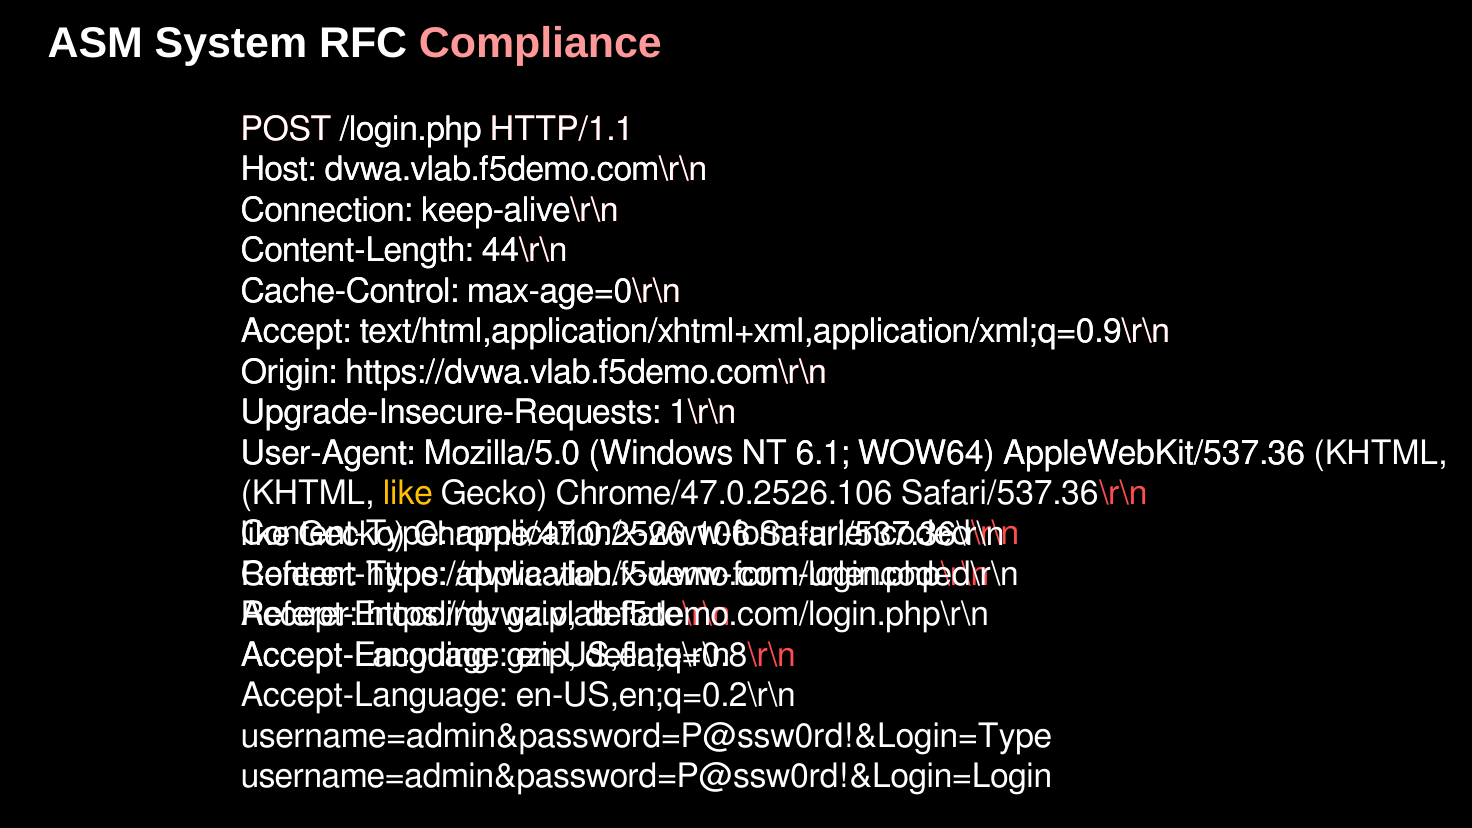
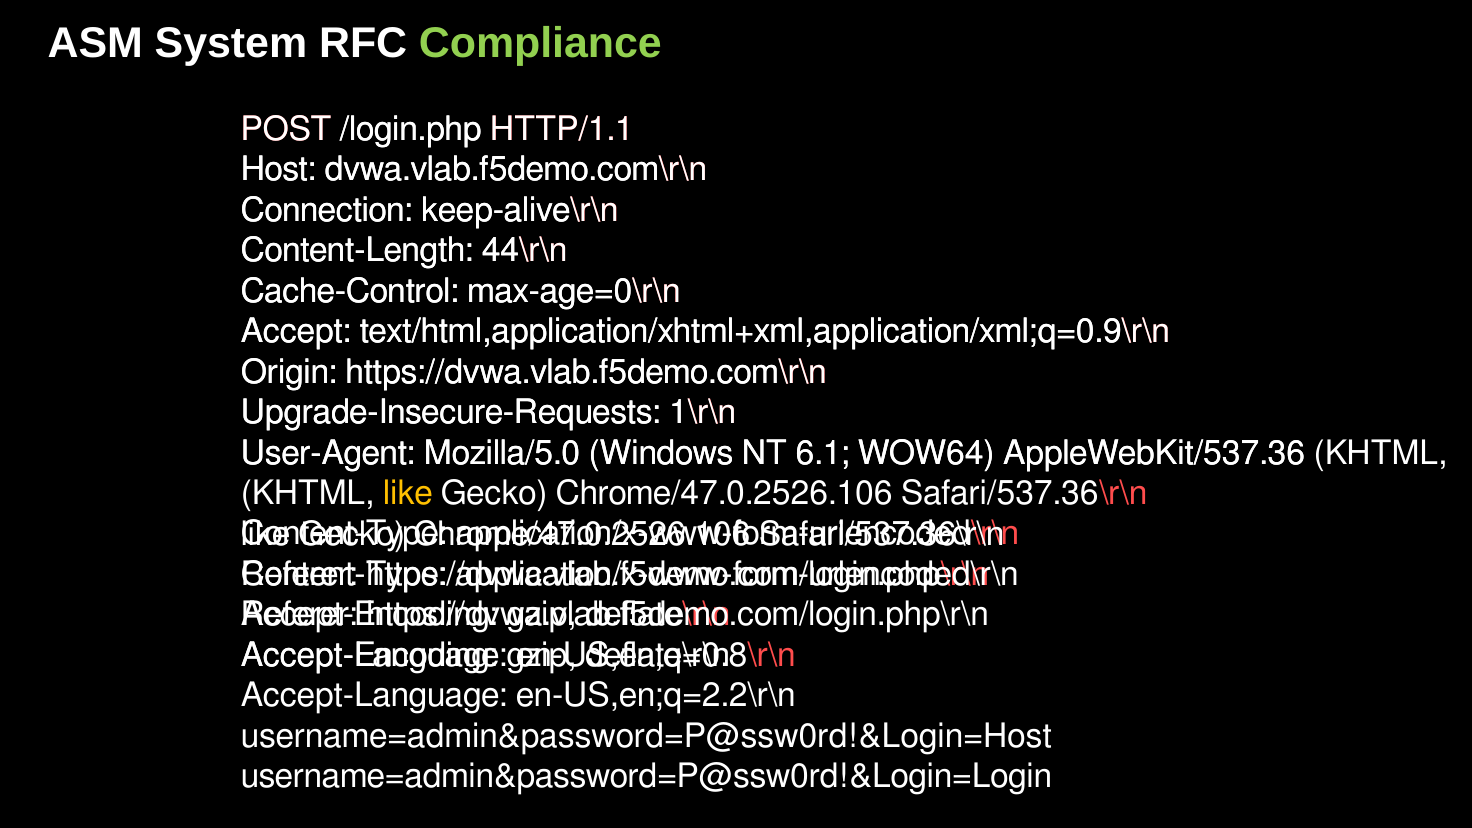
Compliance colour: pink -> light green (540, 43)
en-US,en;q=0.2\r\n: en-US,en;q=0.2\r\n -> en-US,en;q=2.2\r\n (656, 696)
username=admin&password=P@ssw0rd!&Login=Type: username=admin&password=P@ssw0rd!&Login=Type -> username=admin&password=P@ssw0rd!&Login=Host (646, 736)
